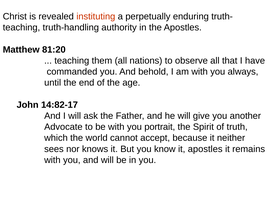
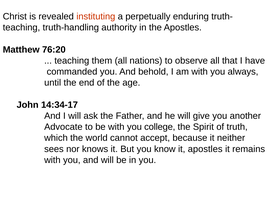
81:20: 81:20 -> 76:20 (54, 50)
14:82-17: 14:82-17 -> 14:34-17 (60, 105)
portrait: portrait -> college (160, 127)
